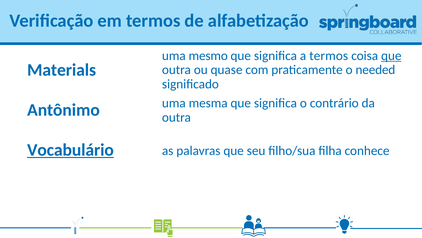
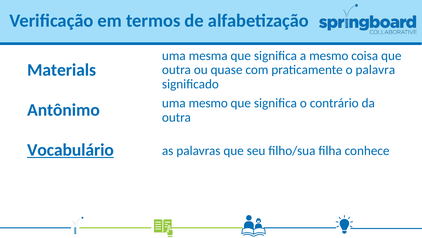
mesmo: mesmo -> mesma (208, 55)
a termos: termos -> mesmo (329, 55)
que underline: present -> none (391, 55)
needed: needed -> palavra (375, 70)
uma mesma: mesma -> mesmo (208, 103)
